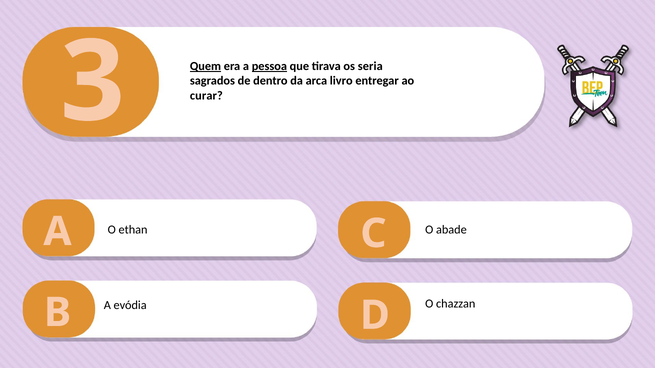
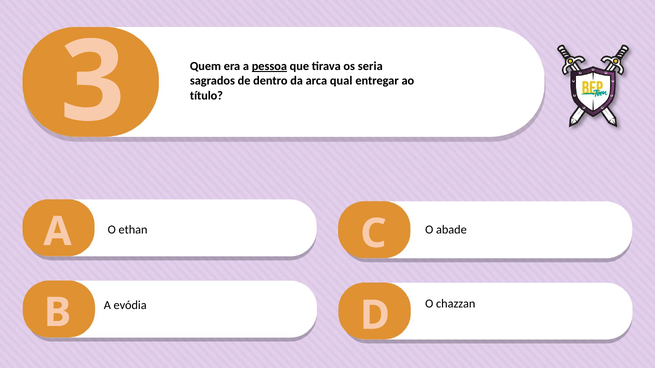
Quem underline: present -> none (206, 66)
livro: livro -> qual (341, 81)
curar: curar -> título (206, 96)
